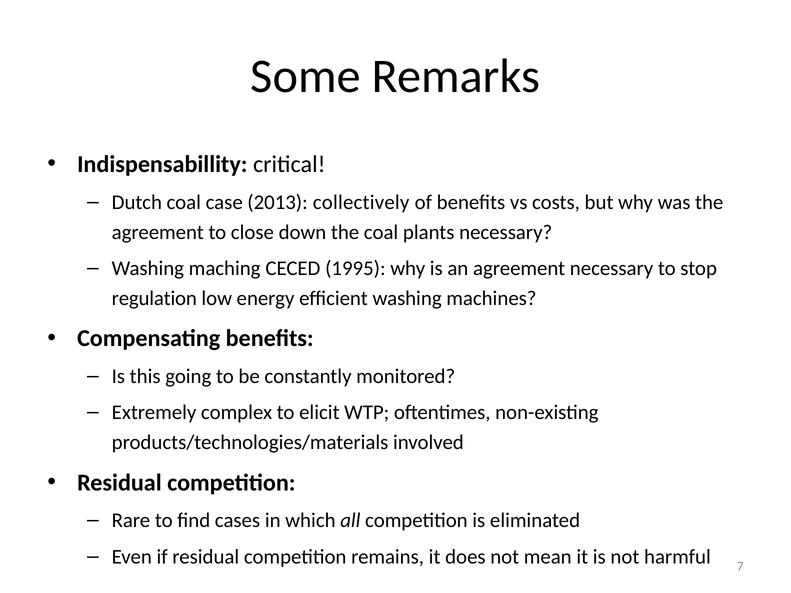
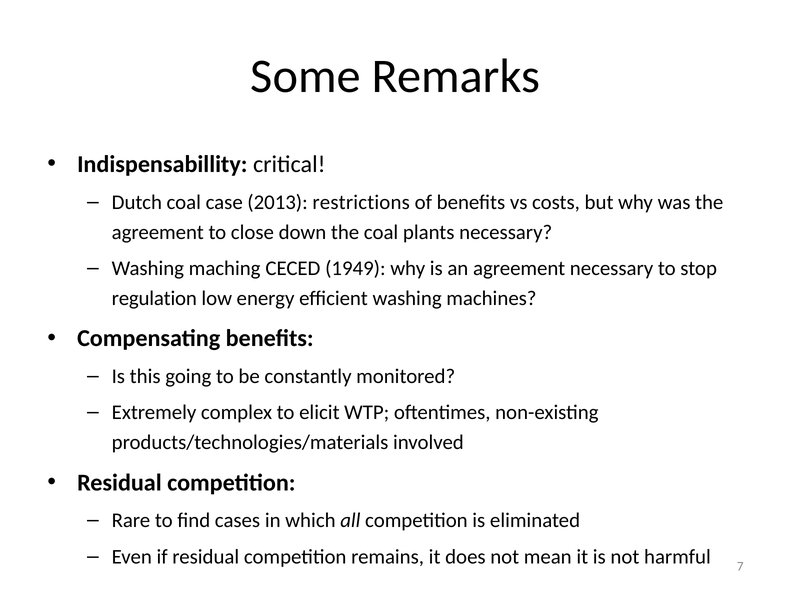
collectively: collectively -> restrictions (361, 202)
1995: 1995 -> 1949 (355, 269)
